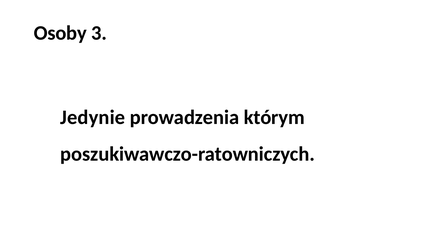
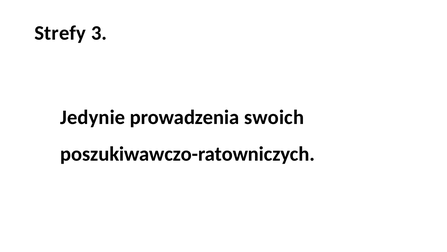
Osoby: Osoby -> Strefy (60, 33)
którym: którym -> swoich (274, 117)
